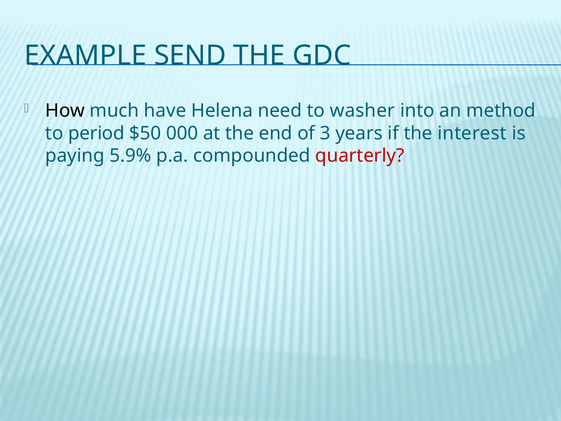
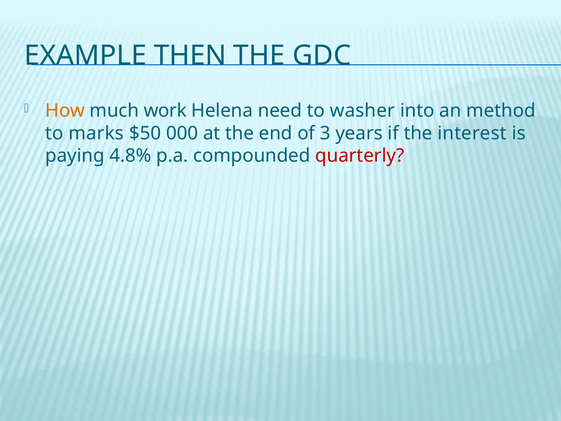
SEND: SEND -> THEN (190, 56)
How colour: black -> orange (65, 111)
have: have -> work (165, 111)
period: period -> marks (96, 133)
5.9%: 5.9% -> 4.8% (130, 156)
